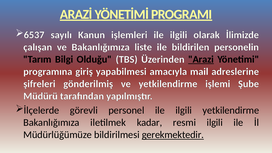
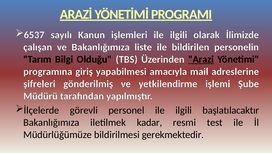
ilgili yetkilendirme: yetkilendirme -> başlatılacaktır (231, 110)
resmi ilgili: ilgili -> test (215, 123)
gerekmektedir underline: present -> none (173, 135)
